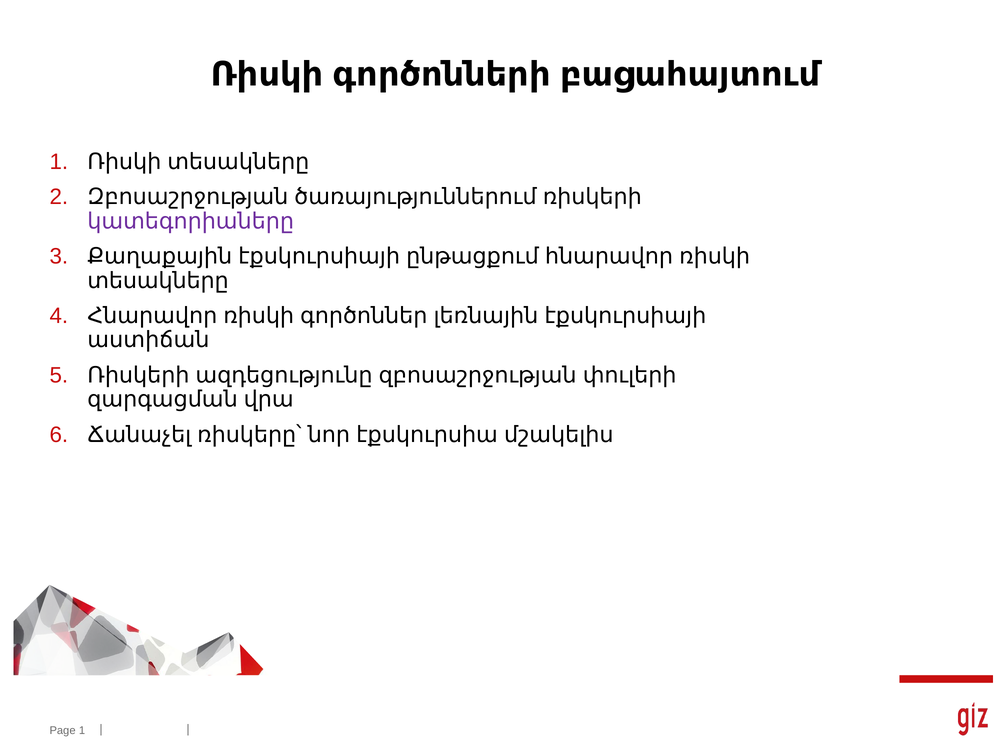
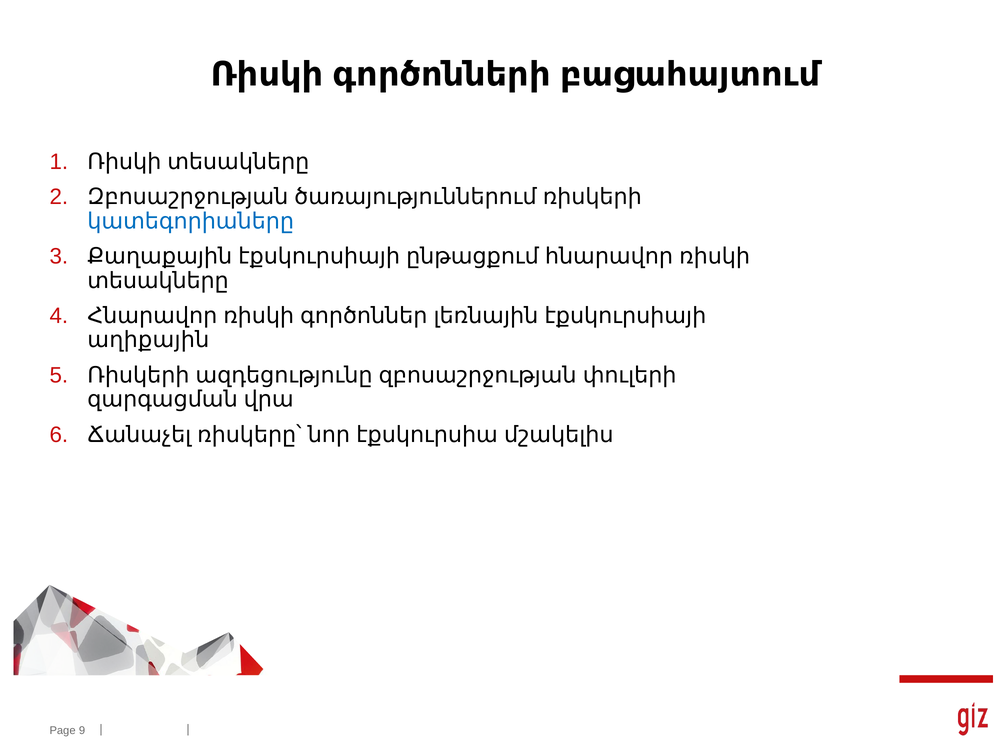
կատեգորիաները colour: purple -> blue (191, 221)
աստիճան: աստիճան -> աղիքային (148, 340)
Page 1: 1 -> 9 (82, 731)
